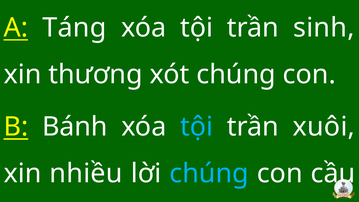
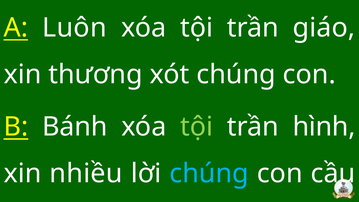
Táng: Táng -> Luôn (74, 28)
sinh: sinh -> giáo (324, 28)
tội colour: light blue -> light green (197, 127)
xuôi: xuôi -> hình (324, 127)
